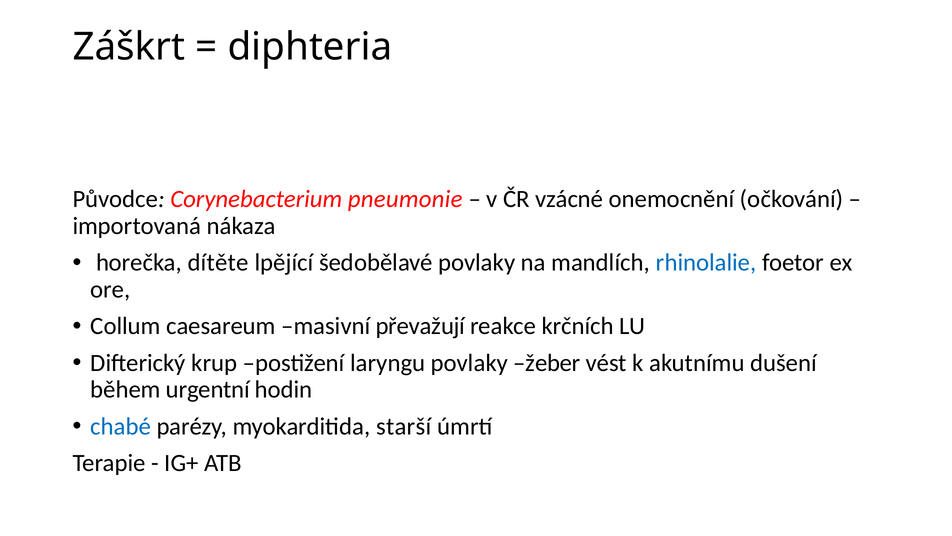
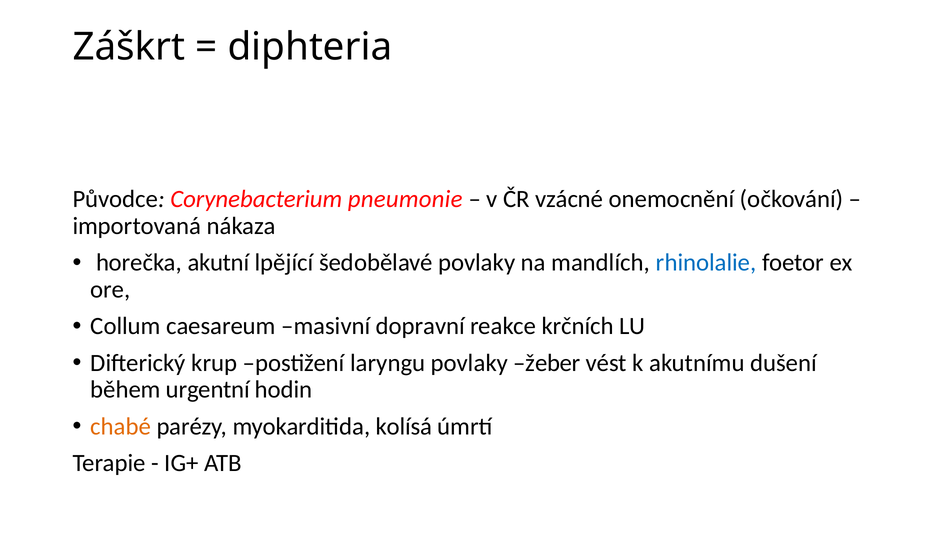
dítěte: dítěte -> akutní (218, 262)
převažují: převažují -> dopravní (420, 326)
chabé colour: blue -> orange (121, 426)
starší: starší -> kolísá (404, 426)
